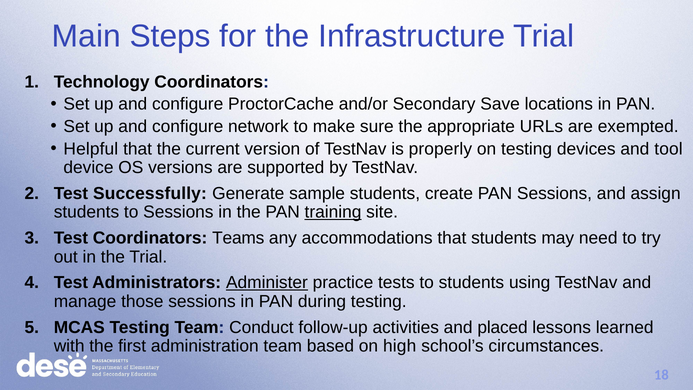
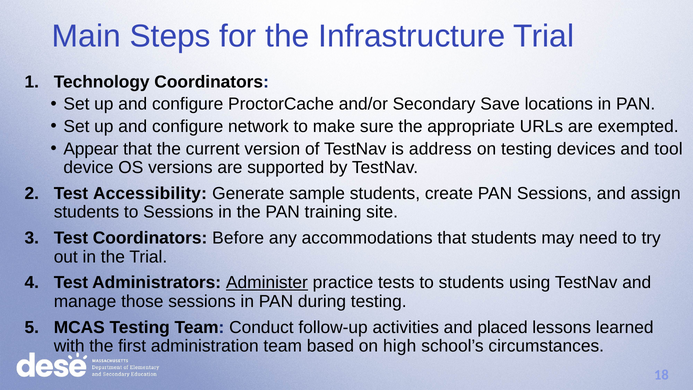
Helpful: Helpful -> Appear (91, 149)
properly: properly -> address (440, 149)
Successfully: Successfully -> Accessibility (150, 193)
training underline: present -> none (333, 212)
Teams: Teams -> Before (238, 238)
